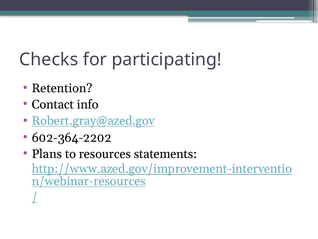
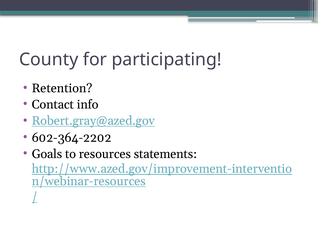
Checks: Checks -> County (49, 60)
Plans: Plans -> Goals (47, 154)
